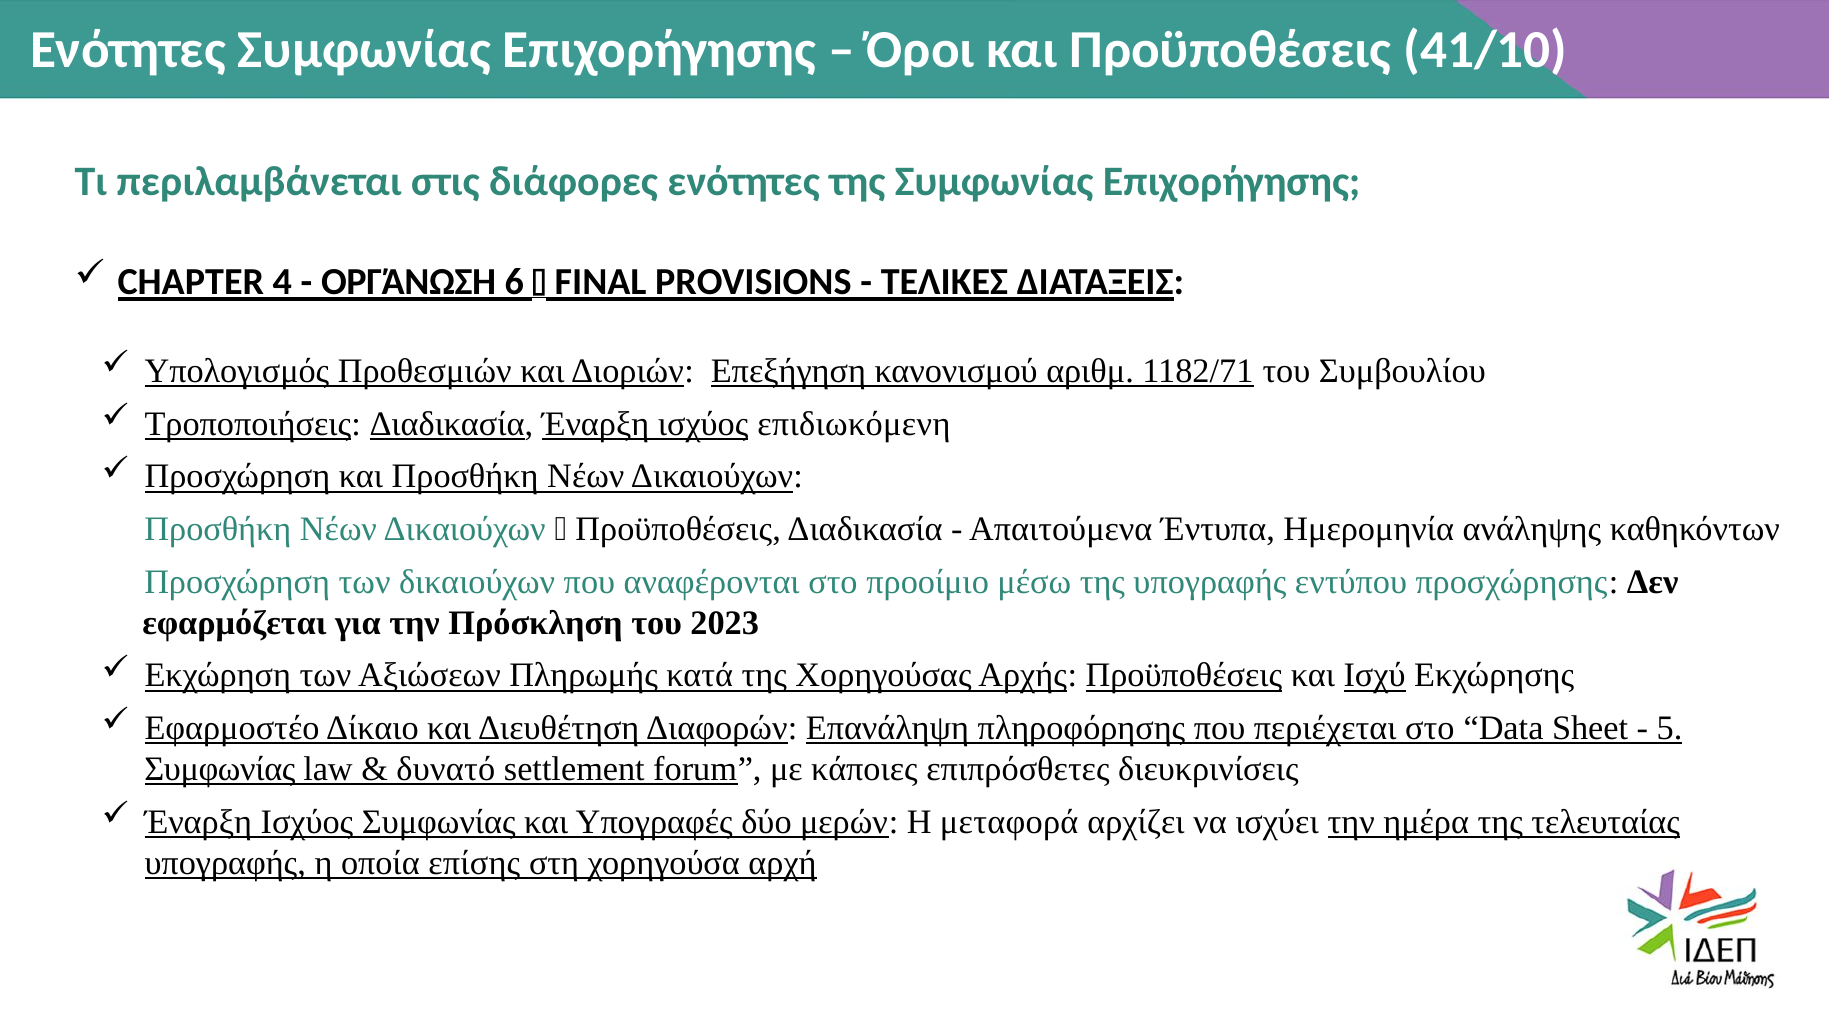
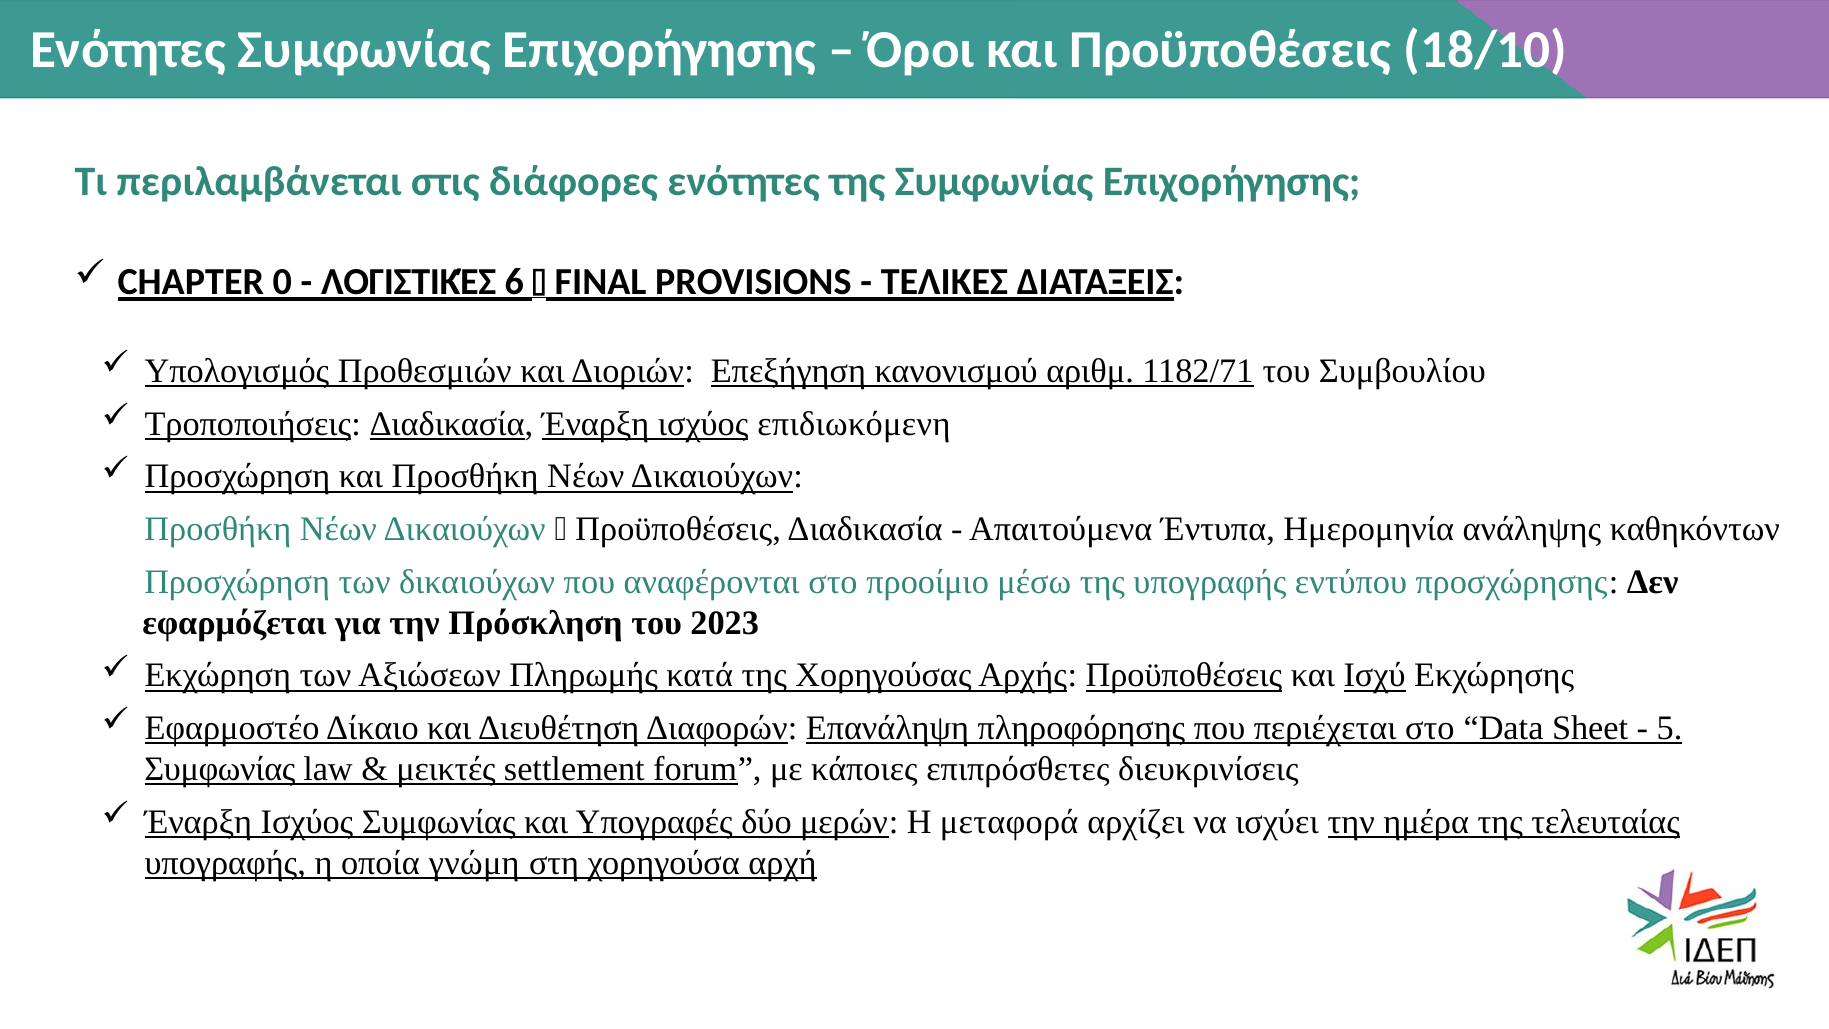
41/10: 41/10 -> 18/10 (1486, 50)
4: 4 -> 0 (282, 282)
ΟΡΓΆΝΩΣΗ: ΟΡΓΆΝΩΣΗ -> ΛΟΓΙΣΤΙΚΈΣ (409, 282)
δυνατό: δυνατό -> μεικτές (446, 769)
επίσης: επίσης -> γνώμη (474, 863)
